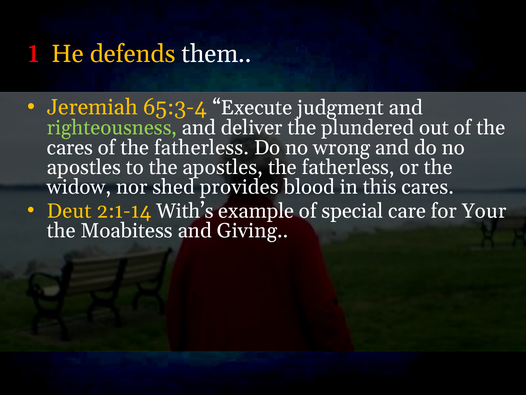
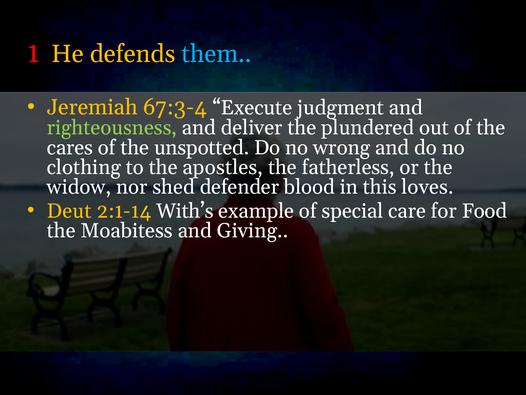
them colour: white -> light blue (217, 54)
65:3-4: 65:3-4 -> 67:3-4 (175, 107)
of the fatherless: fatherless -> unspotted (202, 147)
apostles: apostles -> clothing (84, 167)
provides: provides -> defender (239, 187)
this cares: cares -> loves (428, 187)
Your: Your -> Food (484, 211)
